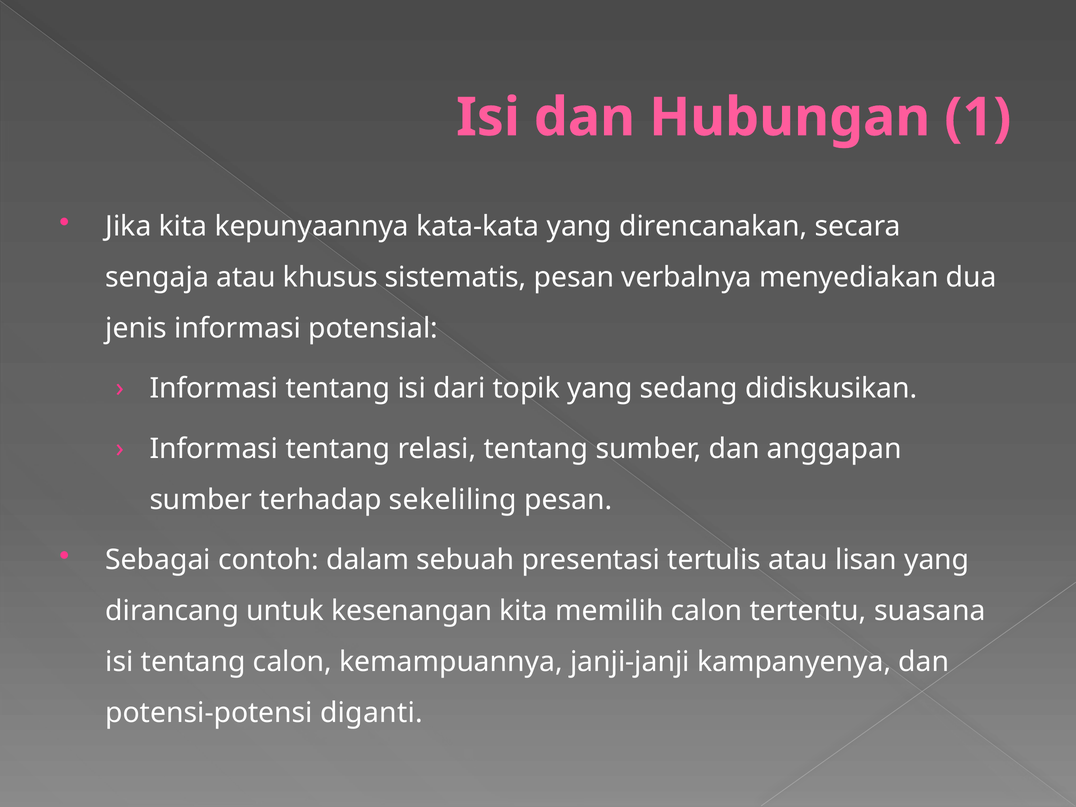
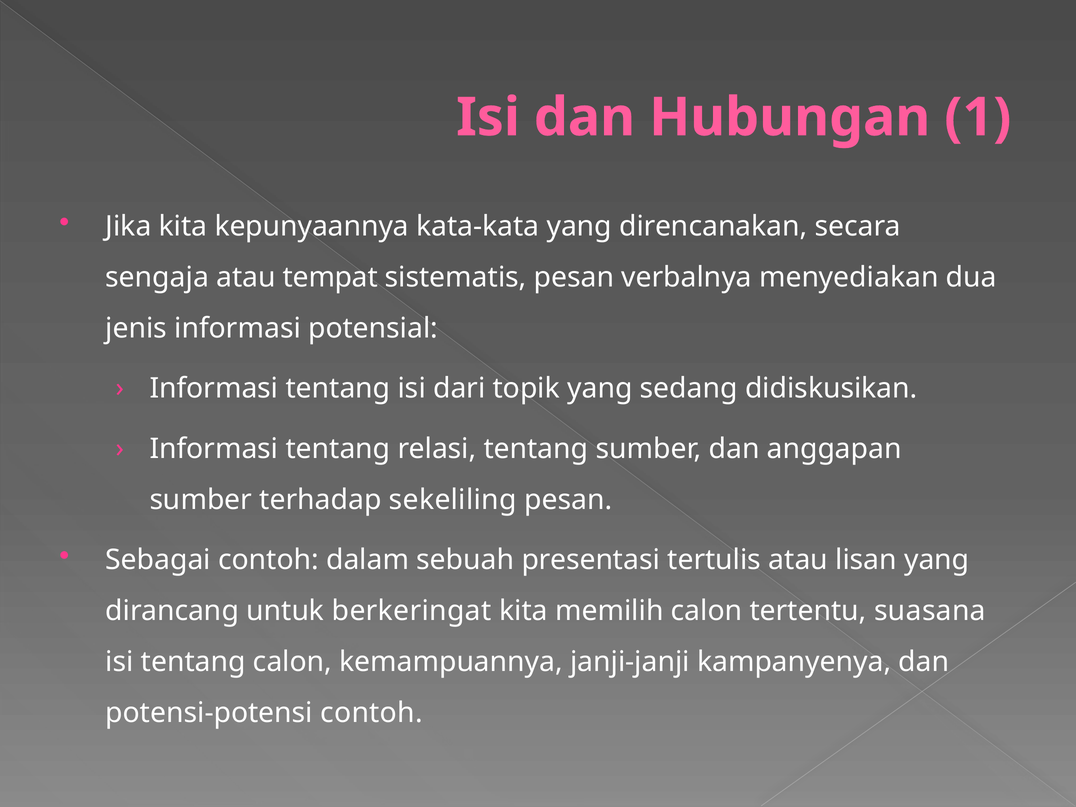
khusus: khusus -> tempat (330, 277)
kesenangan: kesenangan -> berkeringat (412, 611)
potensi-potensi diganti: diganti -> contoh (371, 713)
